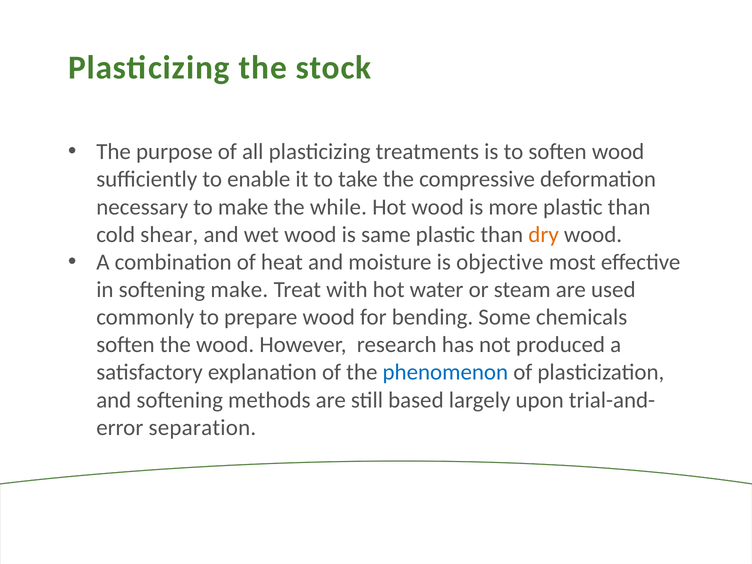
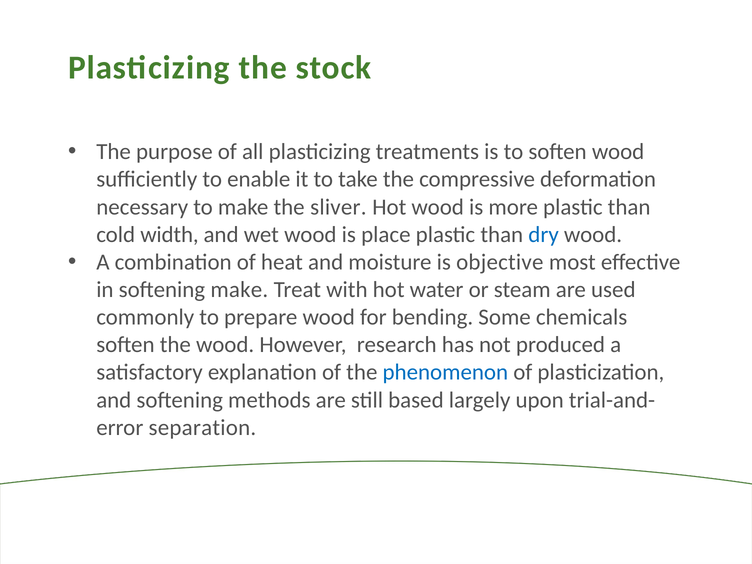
while: while -> sliver (338, 207)
shear: shear -> width (169, 235)
same: same -> place (386, 235)
dry colour: orange -> blue (544, 235)
